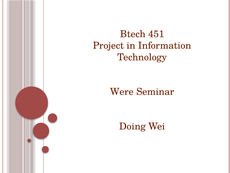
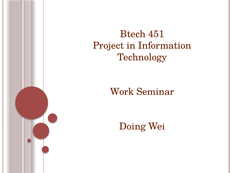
Were: Were -> Work (122, 92)
